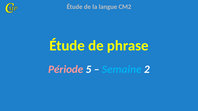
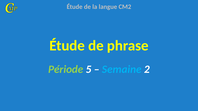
Période colour: pink -> light green (66, 69)
